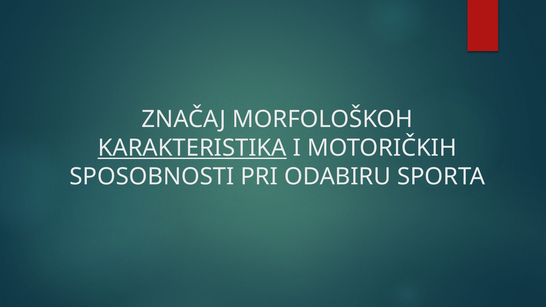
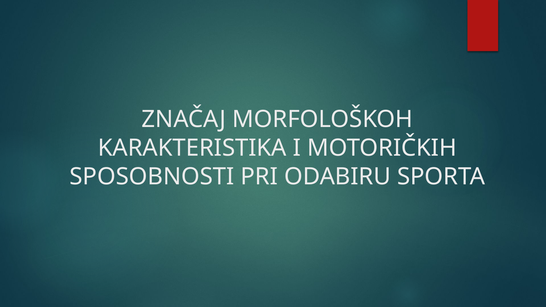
KARAKTERISTIKA underline: present -> none (192, 148)
